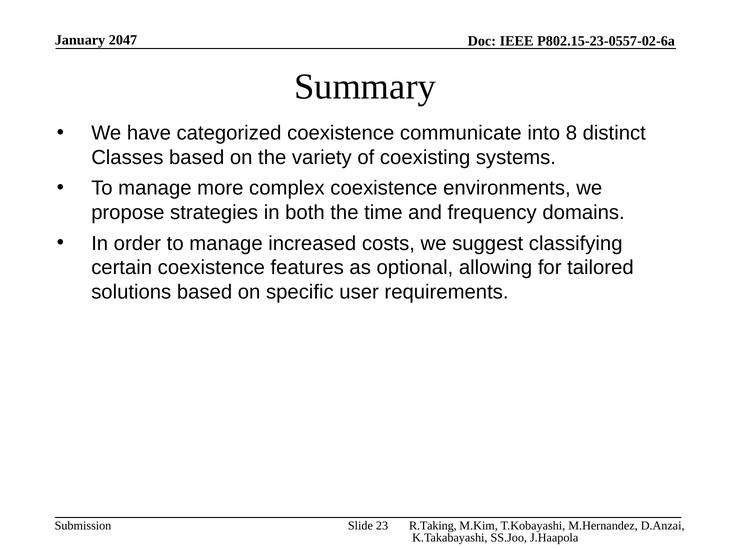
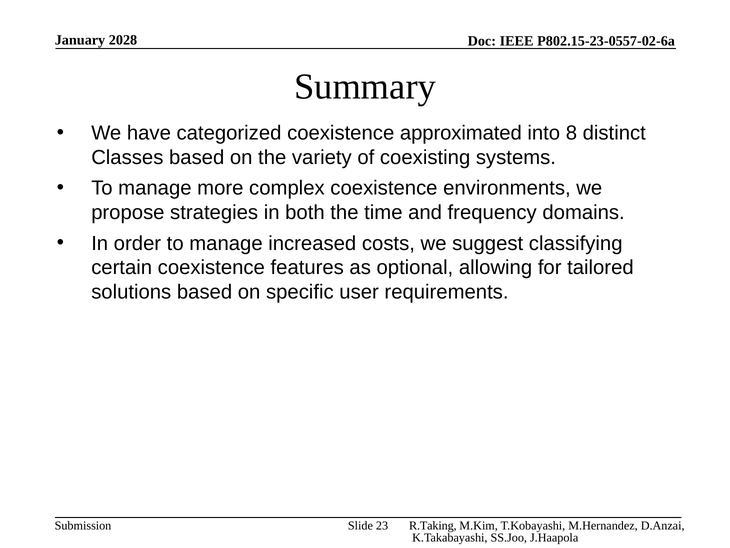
2047: 2047 -> 2028 (123, 40)
communicate: communicate -> approximated (461, 133)
